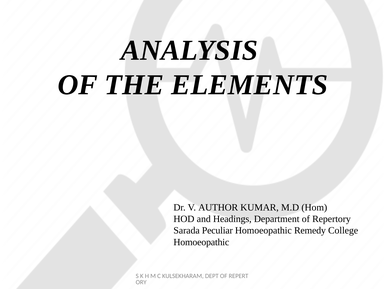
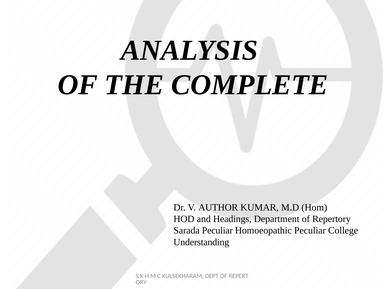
ELEMENTS: ELEMENTS -> COMPLETE (250, 85)
Homoeopathic Remedy: Remedy -> Peculiar (310, 231)
Homoeopathic: Homoeopathic -> Understanding (201, 243)
